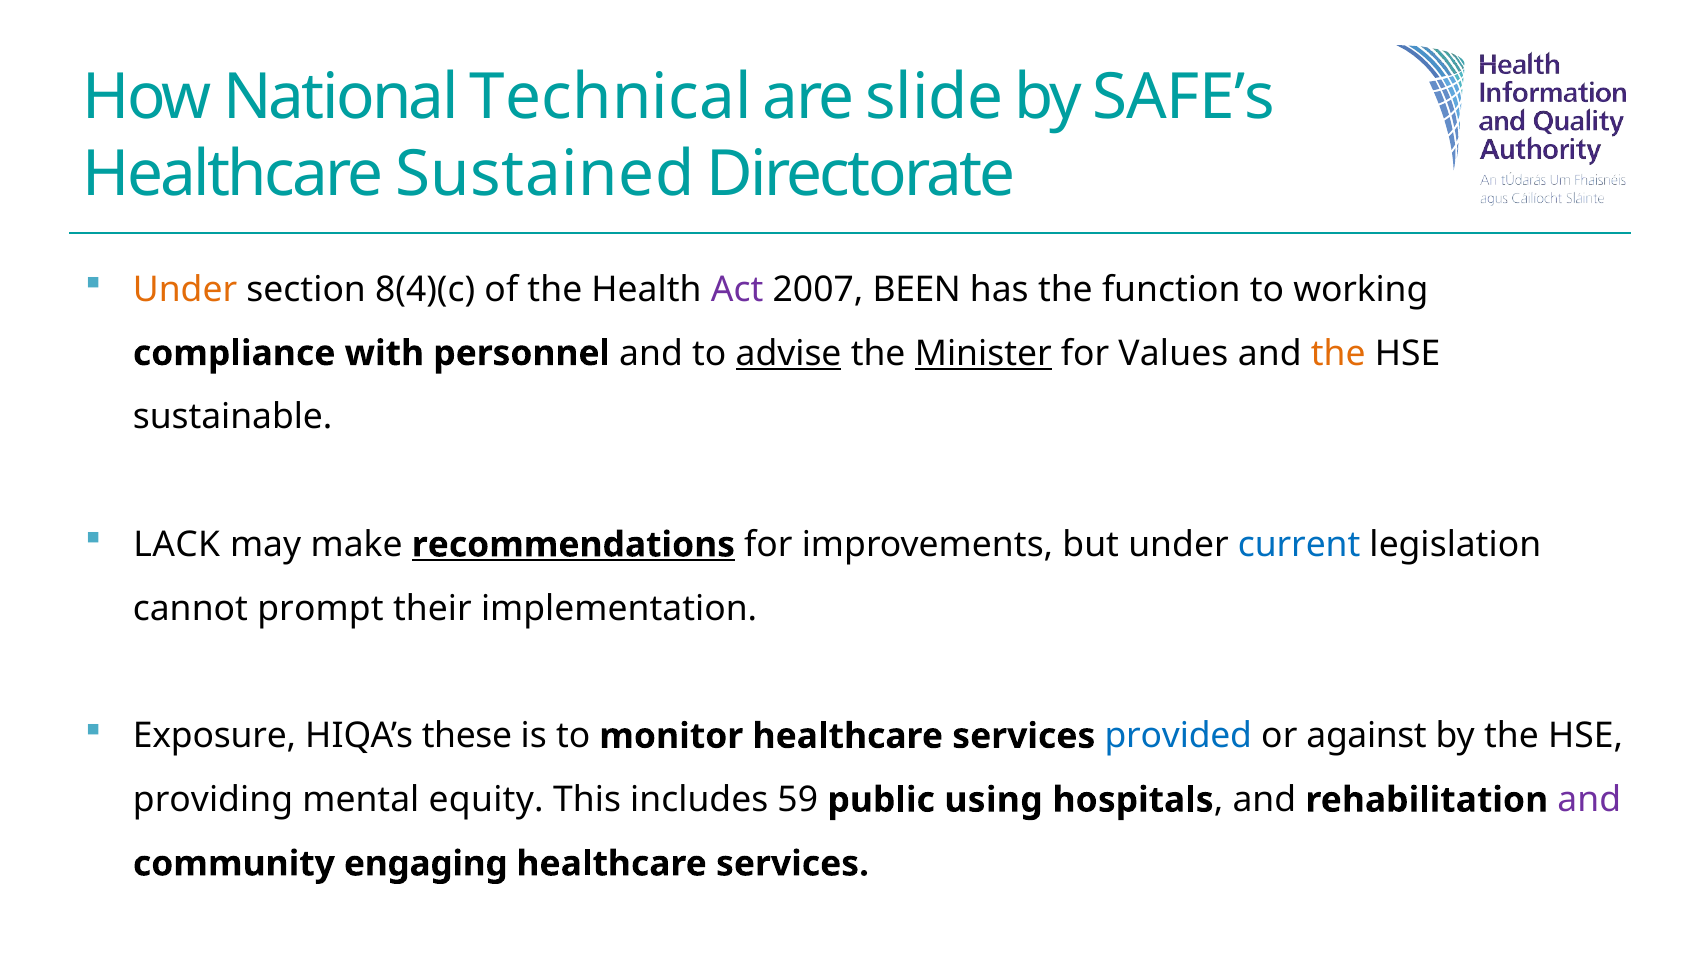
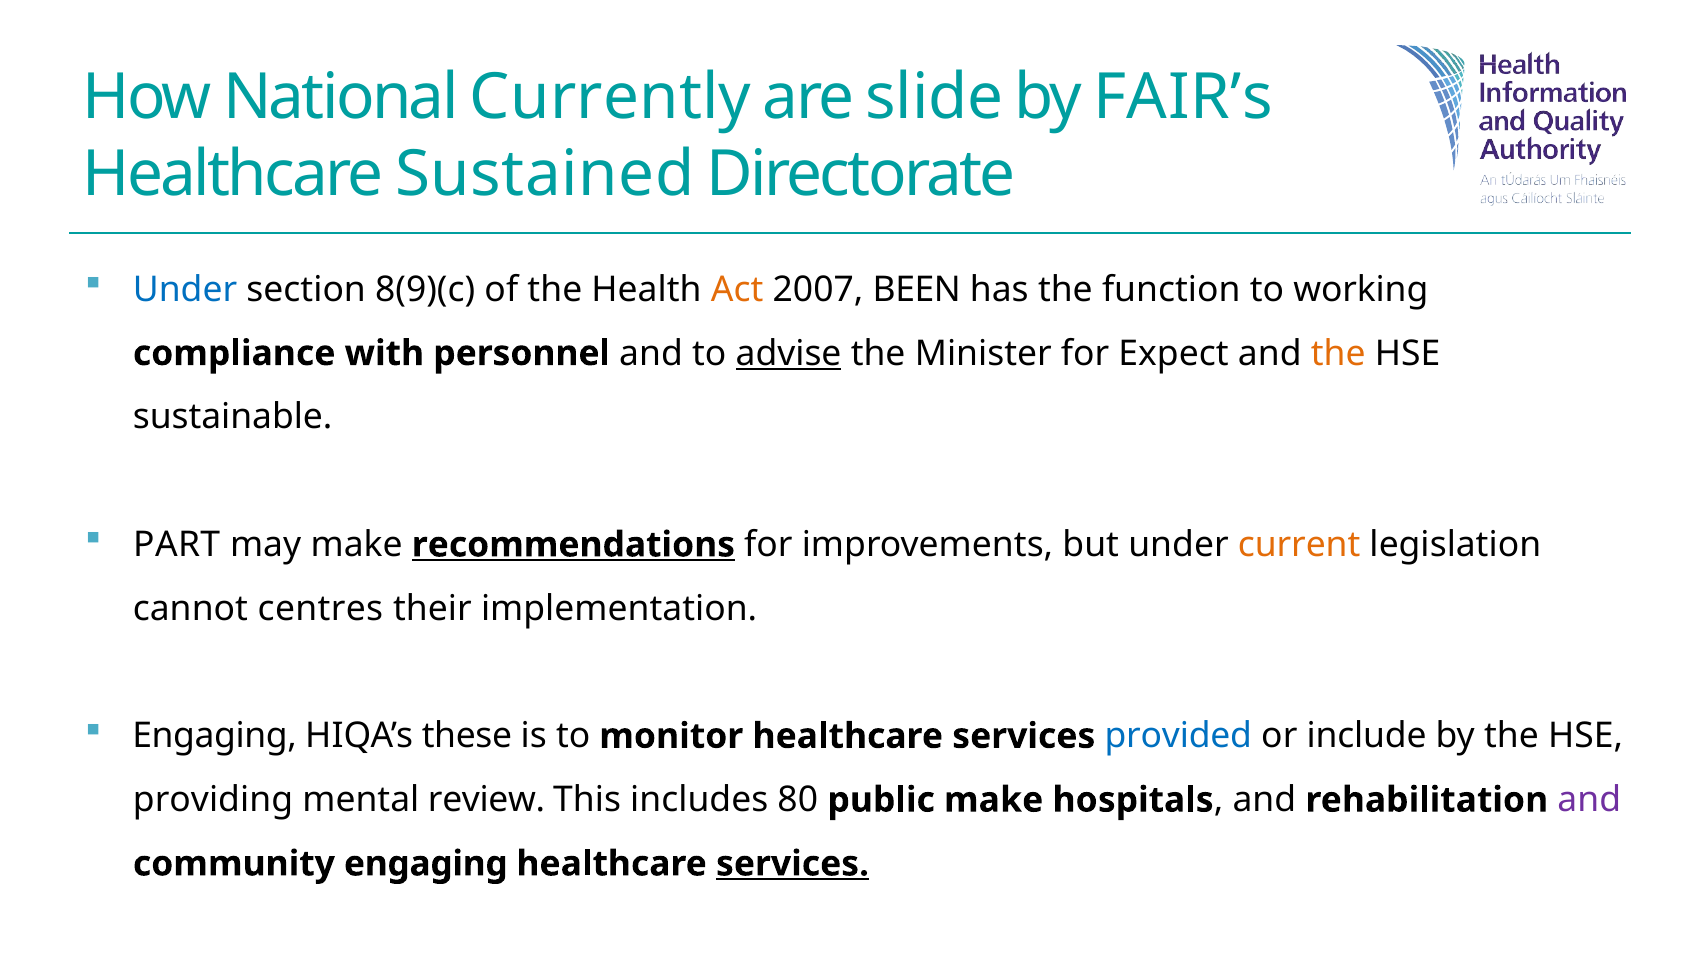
Technical: Technical -> Currently (611, 98)
SAFE’s: SAFE’s -> FAIR’s (1183, 98)
Under colour: orange -> blue (185, 290)
8(4)(c: 8(4)(c -> 8(9)(c (425, 290)
Act colour: purple -> orange (737, 290)
Minister underline: present -> none (983, 353)
Values: Values -> Expect (1174, 353)
LACK: LACK -> PART (177, 545)
current colour: blue -> orange (1299, 545)
prompt: prompt -> centres (320, 608)
Exposure: Exposure -> Engaging (215, 736)
against: against -> include (1367, 736)
equity: equity -> review (487, 800)
59: 59 -> 80 (798, 800)
public using: using -> make (994, 800)
services underline: none -> present (793, 864)
